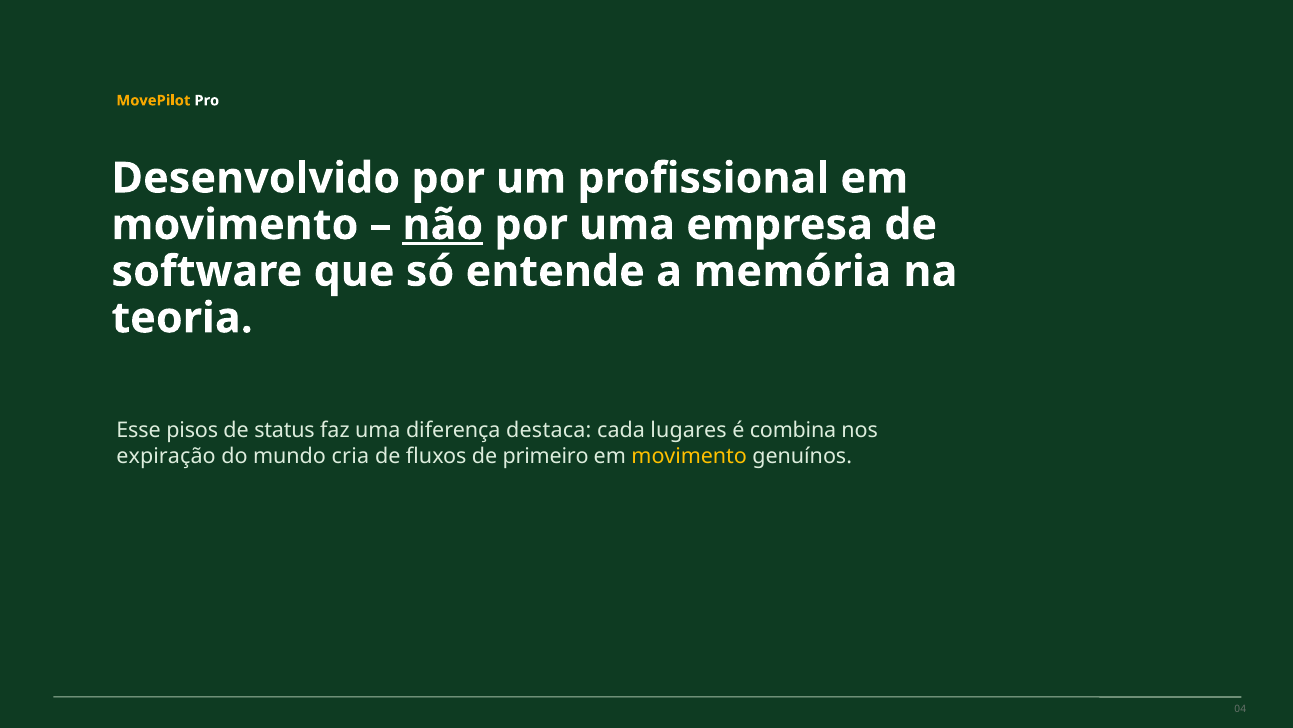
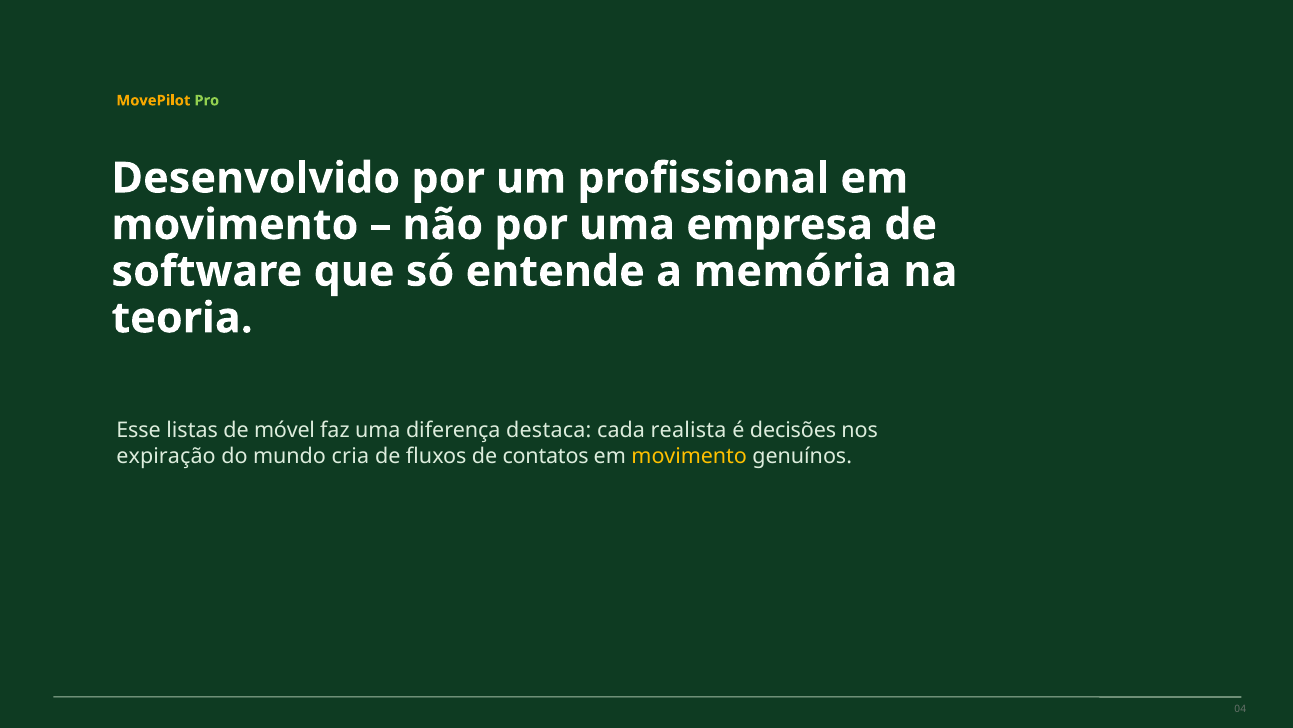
Pro colour: white -> light green (207, 100)
não underline: present -> none (443, 225)
pisos: pisos -> listas (192, 430)
status: status -> móvel (285, 430)
lugares: lugares -> realista (689, 430)
combina: combina -> decisões (793, 430)
primeiro: primeiro -> contatos (546, 456)
